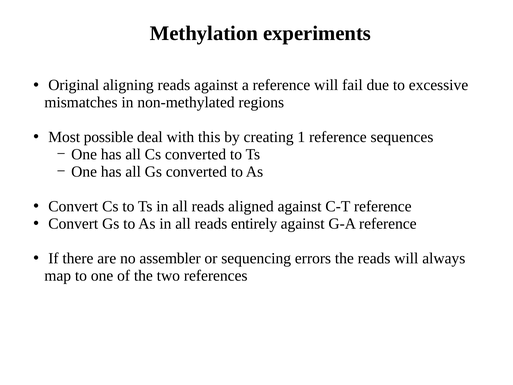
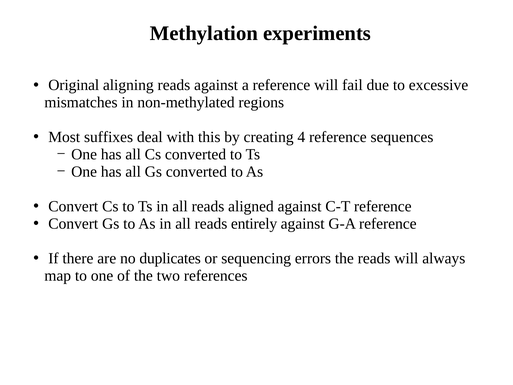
possible: possible -> suffixes (109, 137)
1: 1 -> 4 (301, 137)
assembler: assembler -> duplicates (170, 258)
